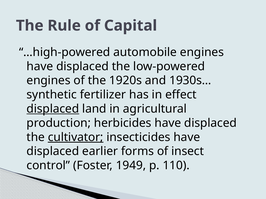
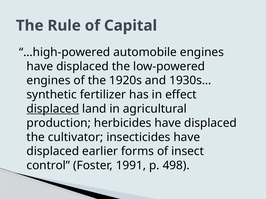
cultivator underline: present -> none (76, 137)
1949: 1949 -> 1991 (131, 166)
110: 110 -> 498 (176, 166)
